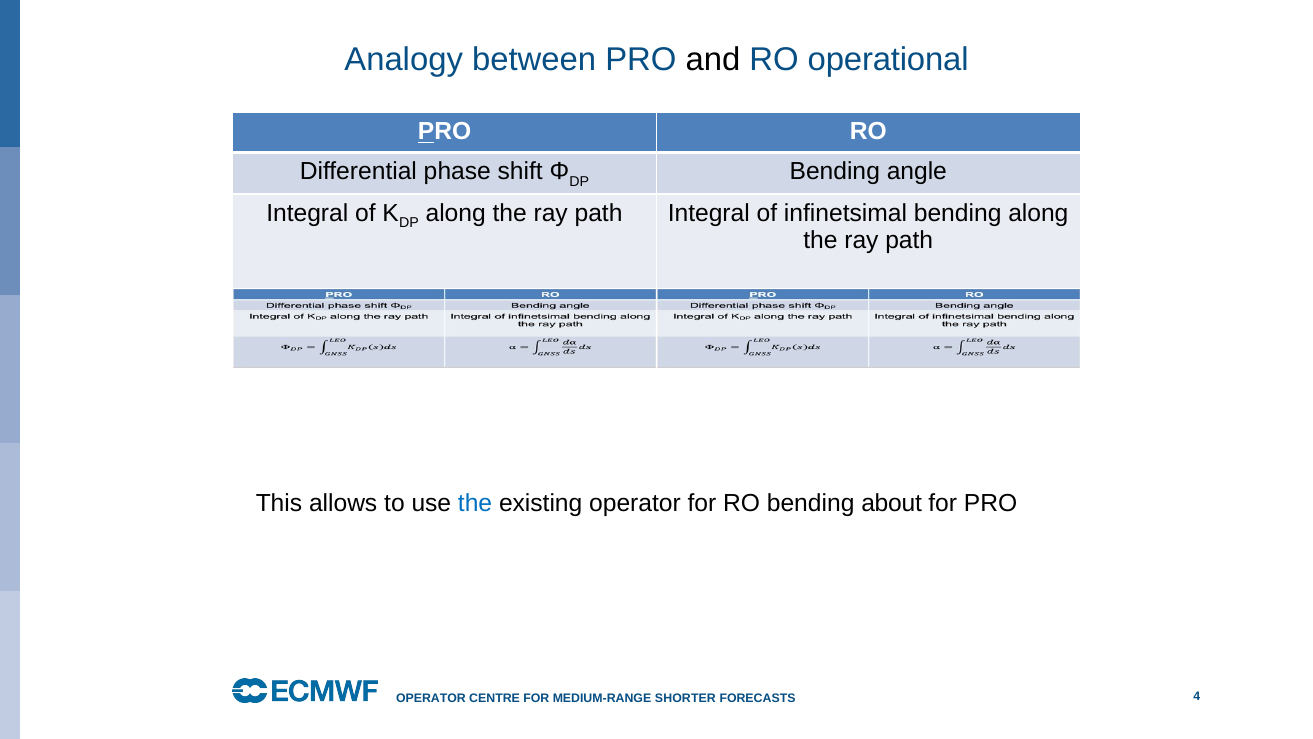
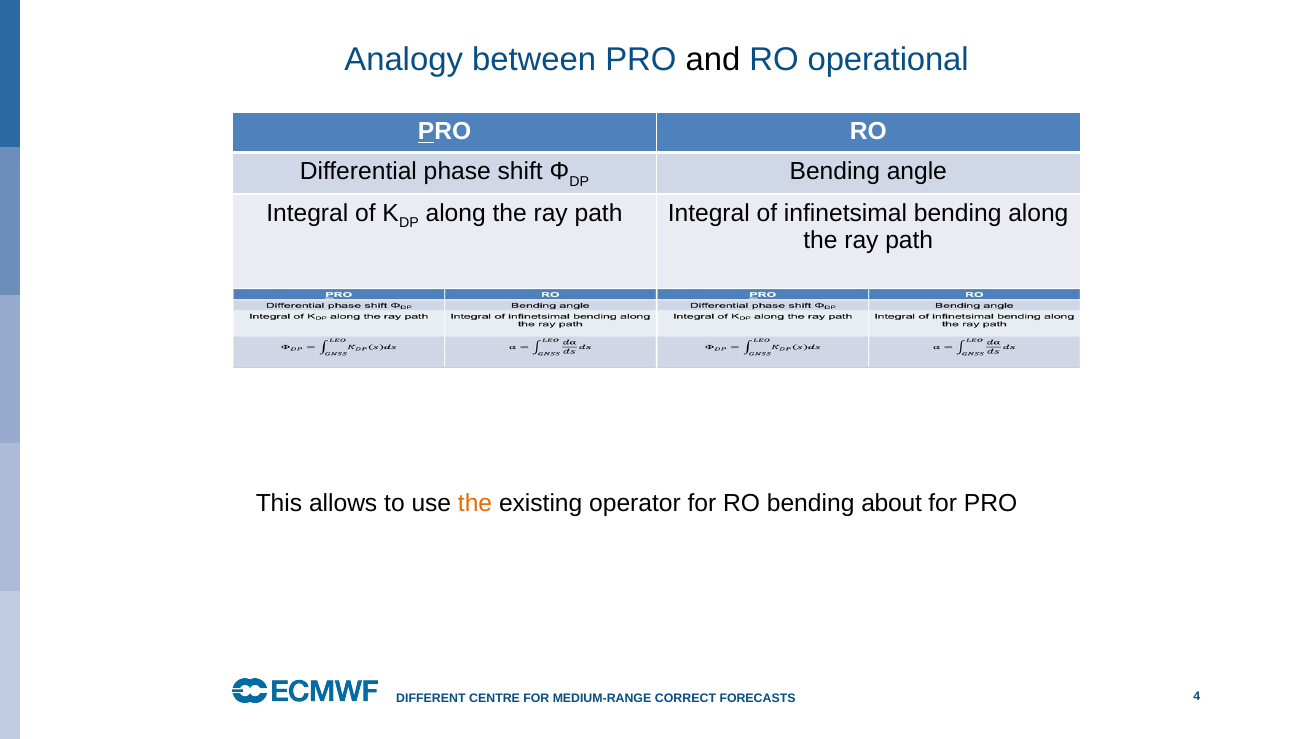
the colour: blue -> orange (475, 503)
OPERATOR: OPERATOR -> DIFFERENT (431, 698)
SHORTER: SHORTER -> CORRECT (685, 698)
